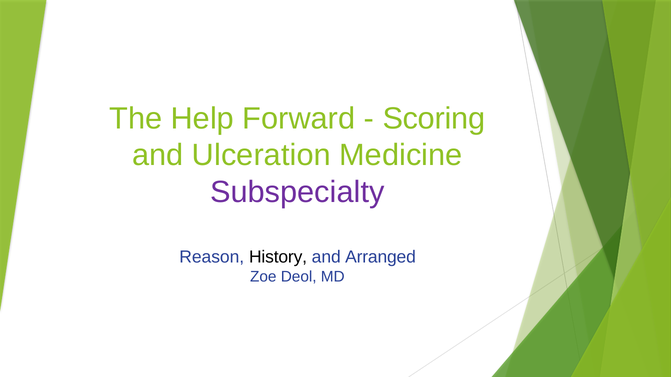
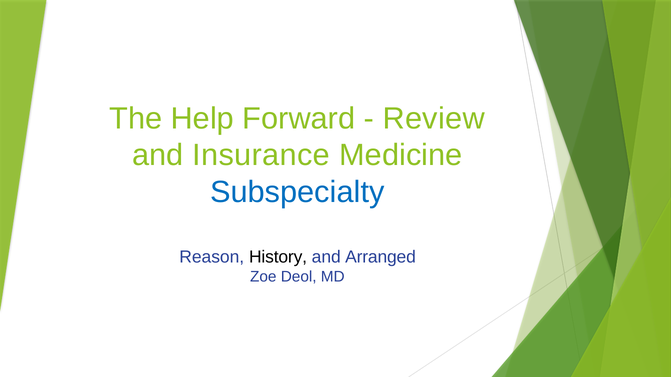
Scoring: Scoring -> Review (434, 119)
Ulceration: Ulceration -> Insurance (261, 156)
Subspecialty colour: purple -> blue (297, 192)
